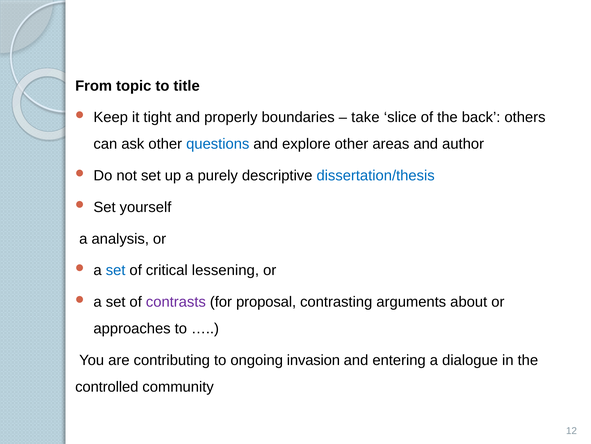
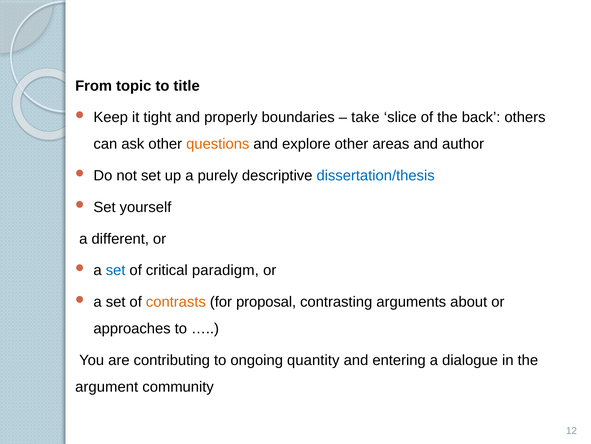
questions colour: blue -> orange (218, 144)
analysis: analysis -> different (120, 238)
lessening: lessening -> paradigm (225, 270)
contrasts colour: purple -> orange (176, 301)
invasion: invasion -> quantity (313, 360)
controlled: controlled -> argument (107, 386)
